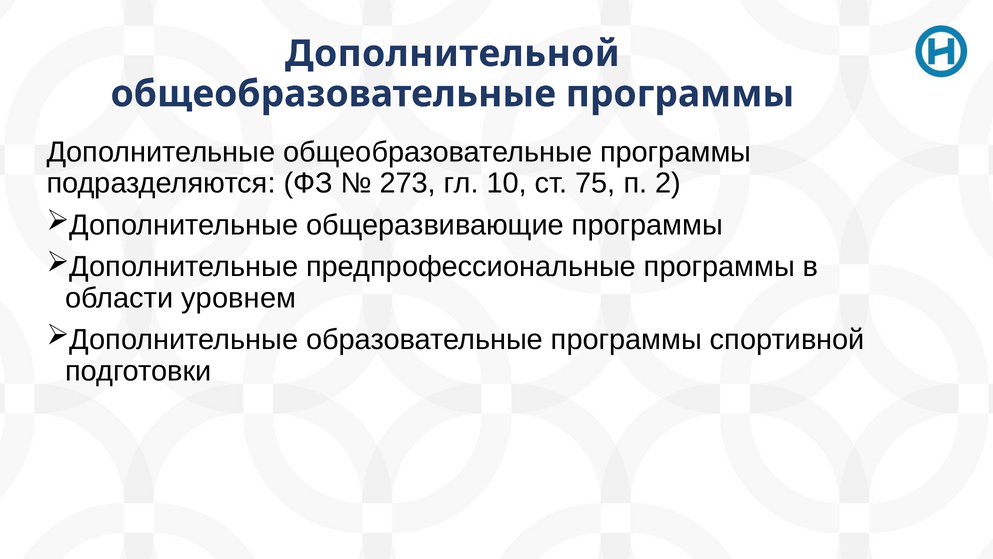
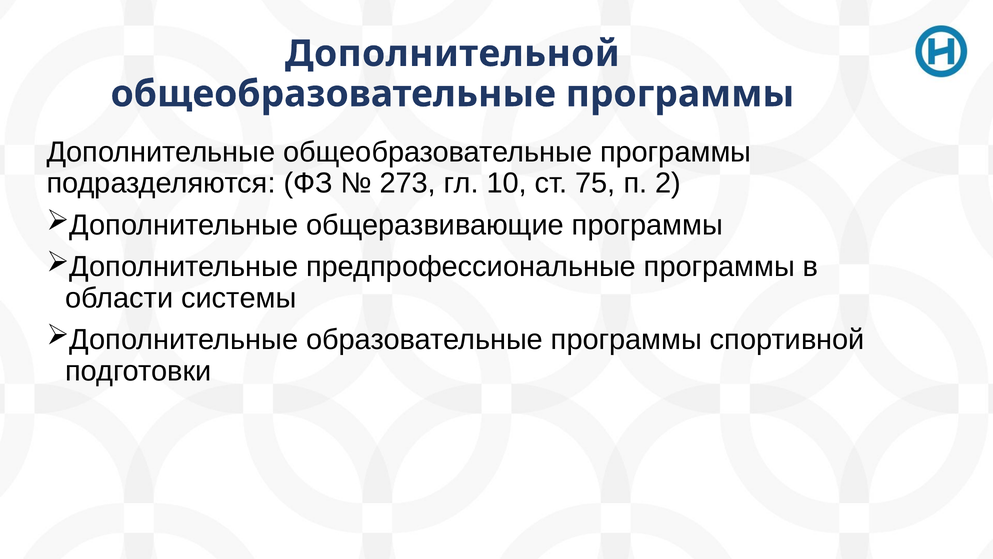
уровнем: уровнем -> системы (239, 298)
